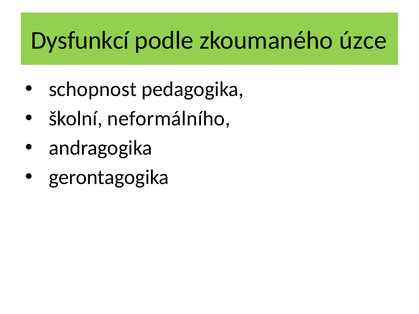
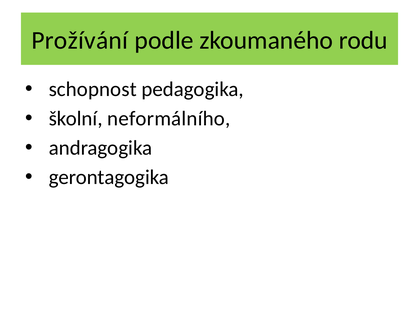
Dysfunkcí: Dysfunkcí -> Prožívání (80, 41)
úzce: úzce -> rodu (363, 41)
